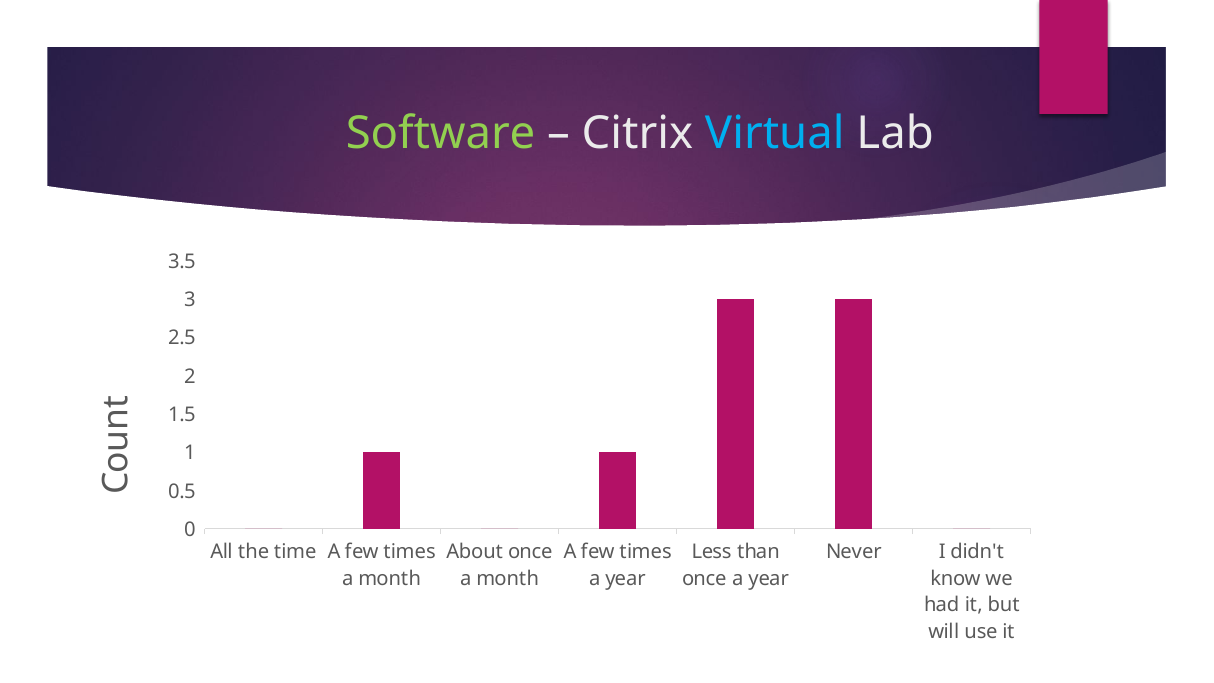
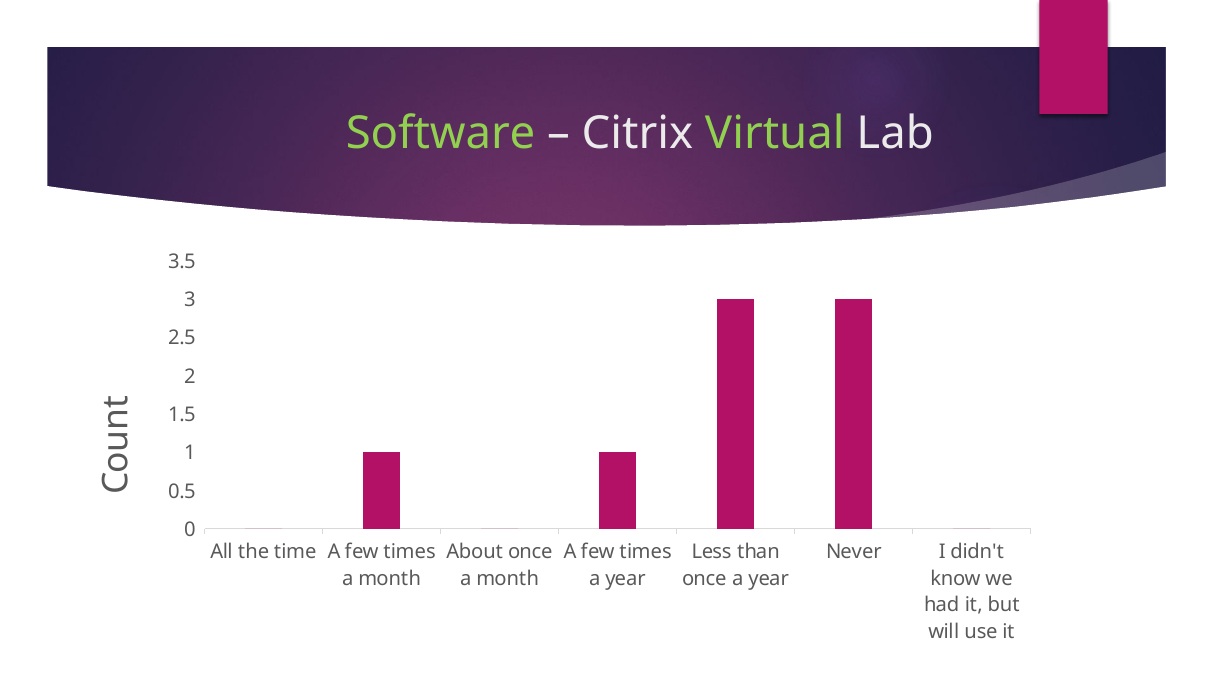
Virtual colour: light blue -> light green (775, 133)
